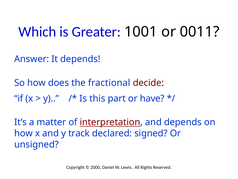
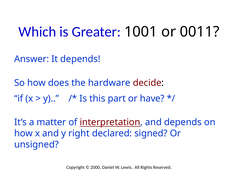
fractional: fractional -> hardware (109, 83)
track: track -> right (79, 133)
